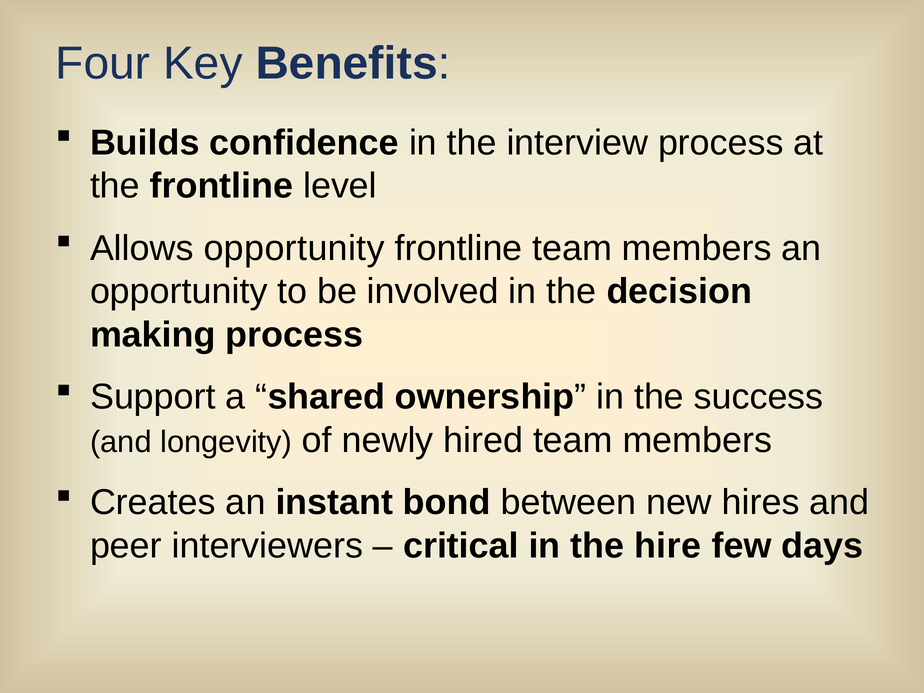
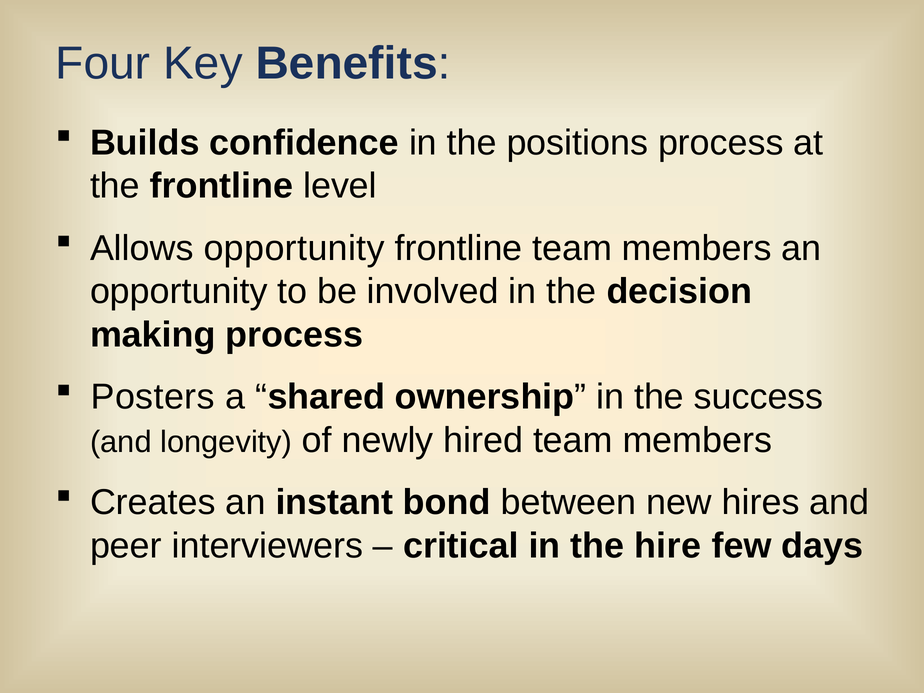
interview: interview -> positions (577, 143)
Support: Support -> Posters (153, 397)
